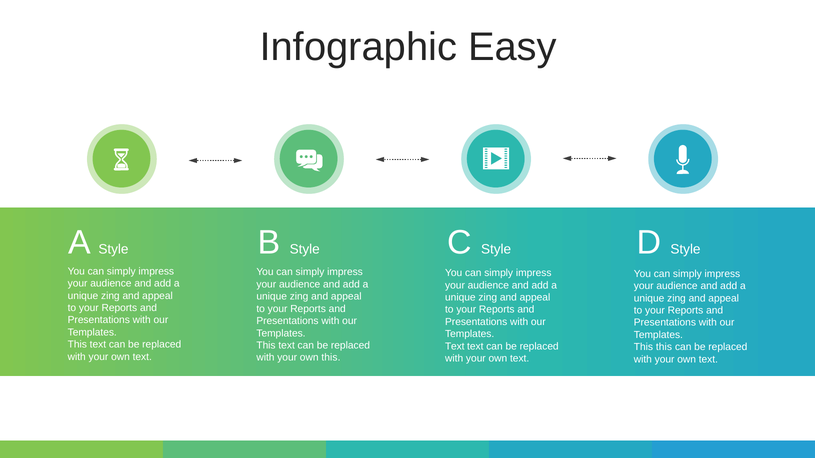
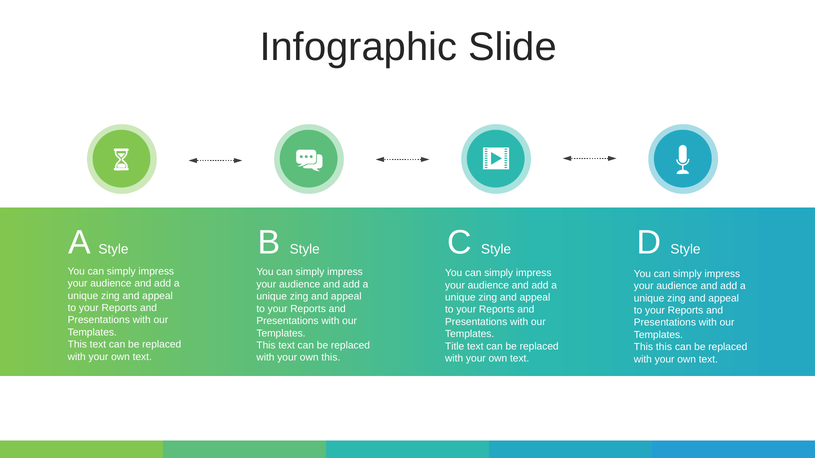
Easy: Easy -> Slide (512, 47)
Text: Text -> Title (455, 347)
